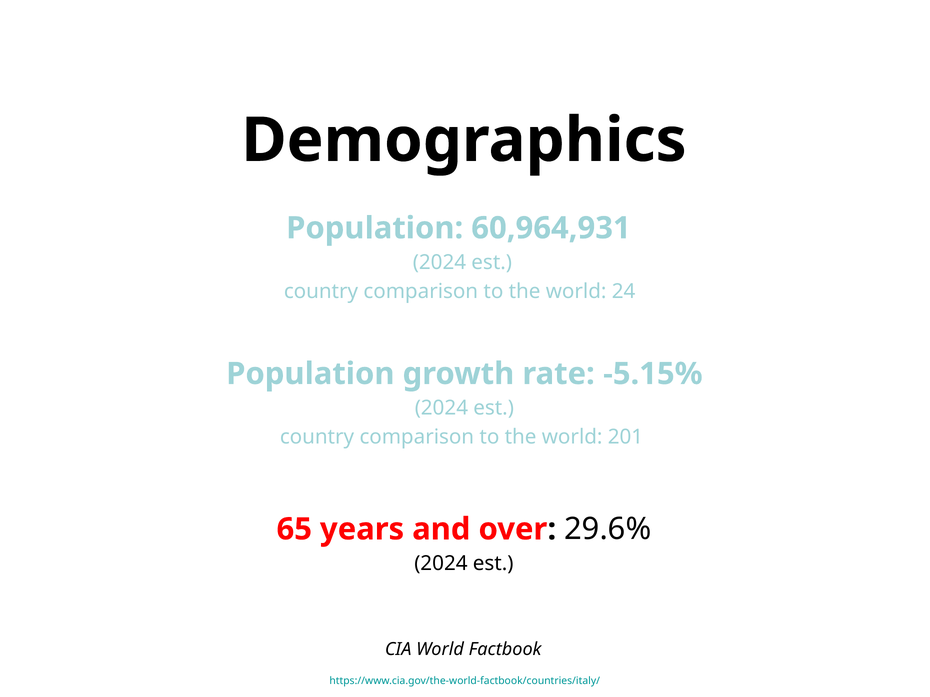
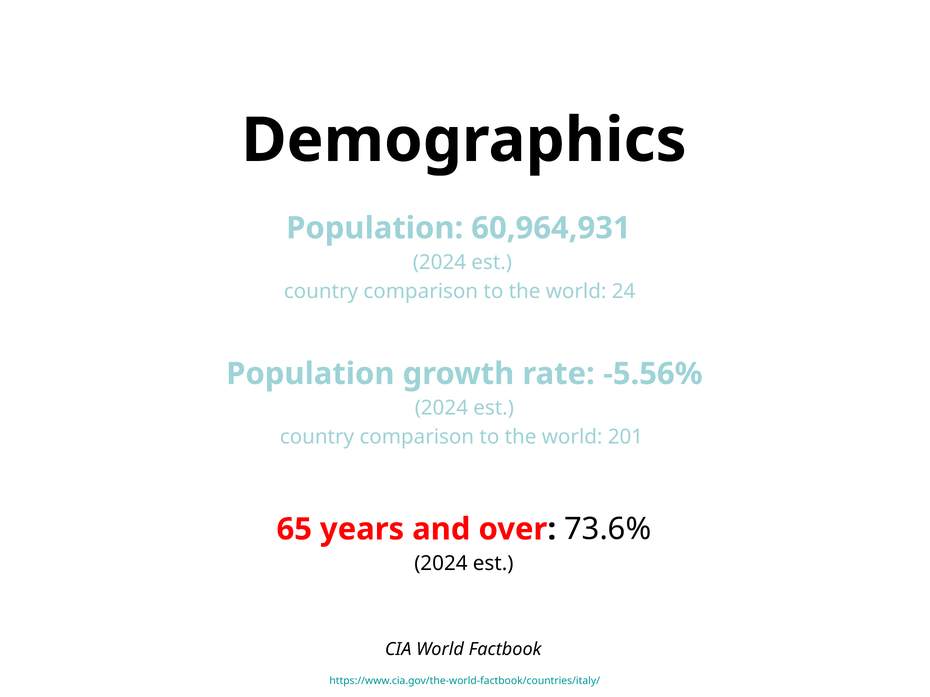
-5.15%: -5.15% -> -5.56% (653, 374)
29.6%: 29.6% -> 73.6% (608, 530)
